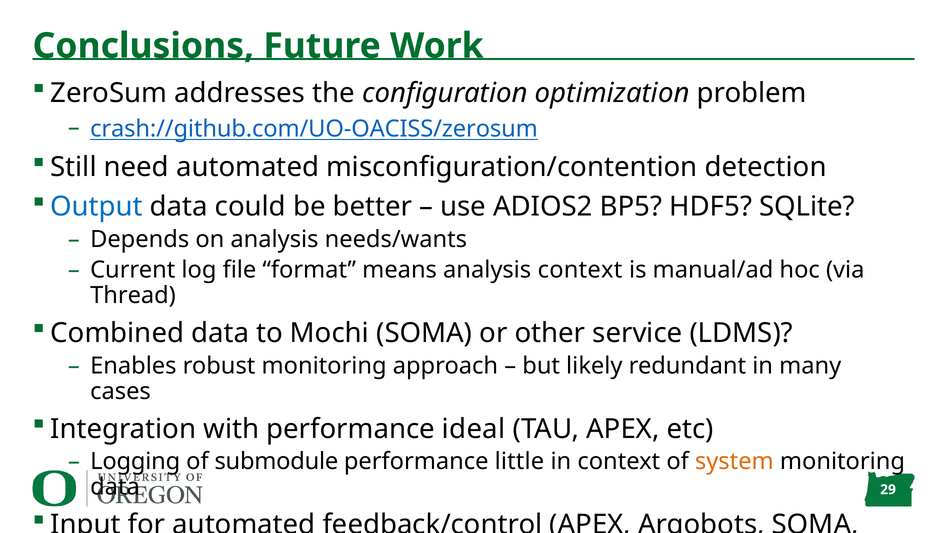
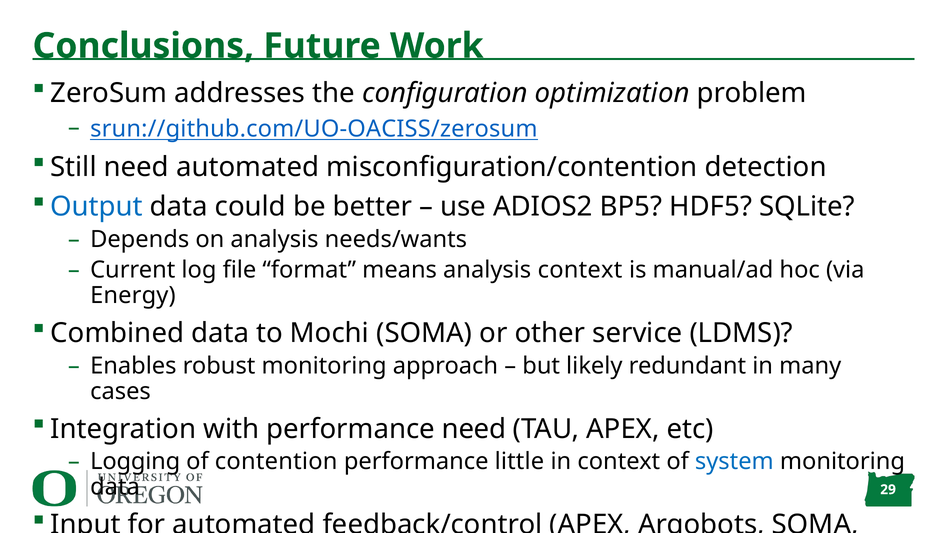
crash://github.com/UO-OACISS/zerosum: crash://github.com/UO-OACISS/zerosum -> srun://github.com/UO-OACISS/zerosum (314, 129)
Thread: Thread -> Energy (133, 295)
performance ideal: ideal -> need (474, 429)
submodule: submodule -> contention (276, 461)
system colour: orange -> blue (734, 461)
